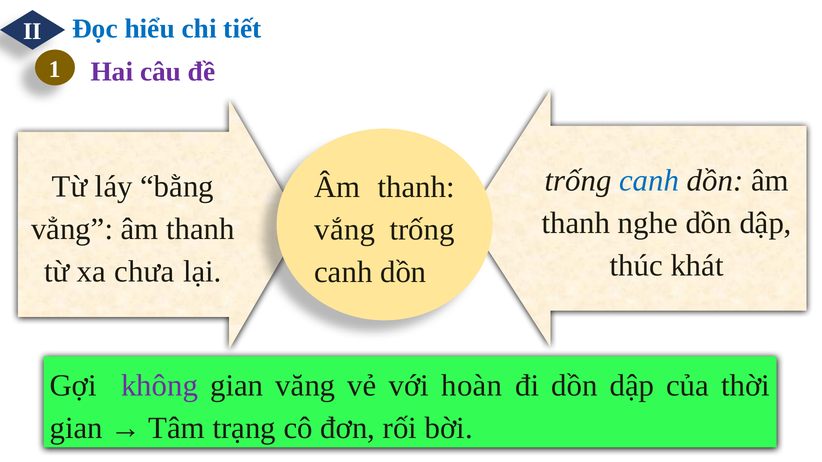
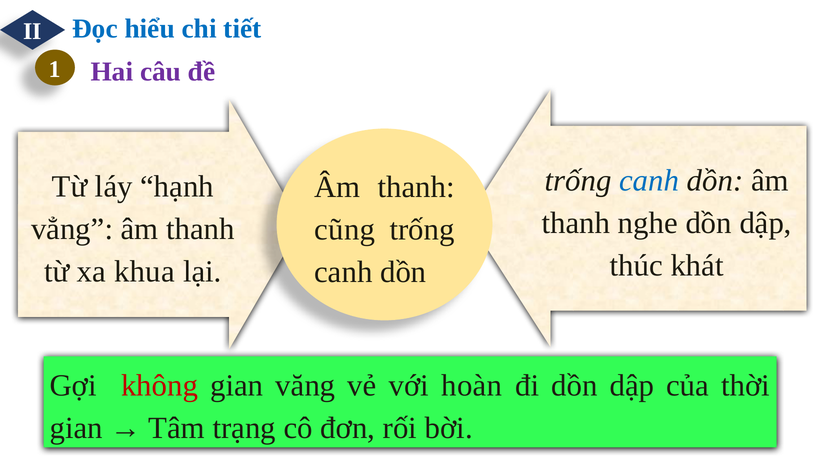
bằng: bằng -> hạnh (177, 187)
vắng: vắng -> cũng (345, 230)
chưa: chưa -> khua (144, 272)
không colour: purple -> red (160, 386)
